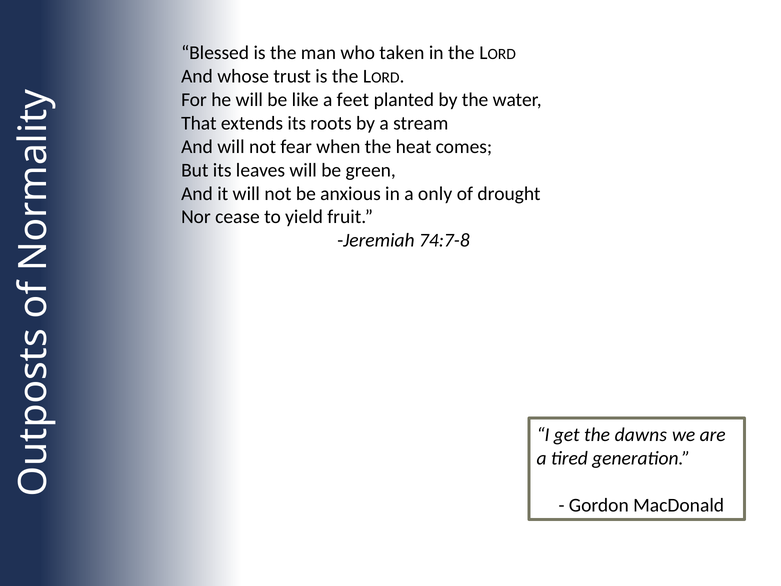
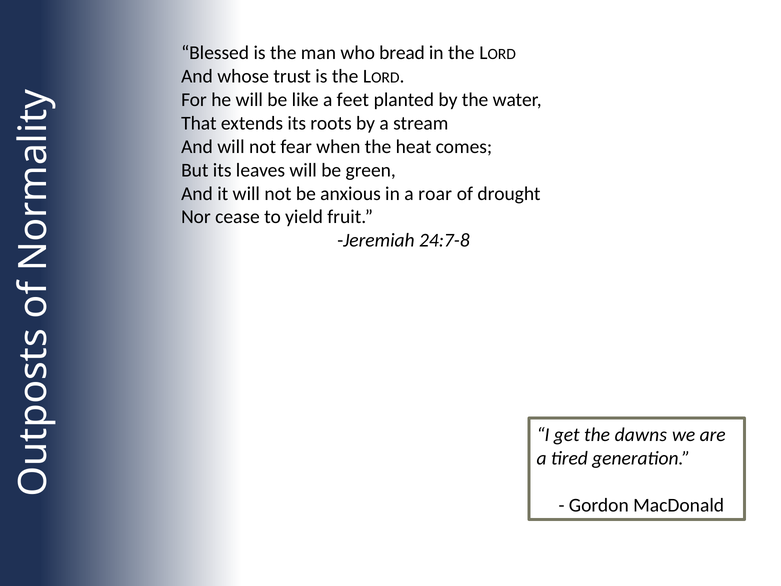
taken: taken -> bread (402, 53)
only: only -> roar (435, 194)
74:7-8: 74:7-8 -> 24:7-8 (444, 240)
